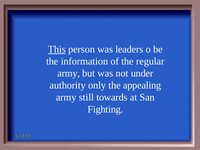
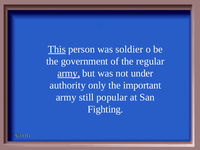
leaders: leaders -> soldier (129, 49)
information: information -> government (84, 61)
army underline: none -> present (69, 73)
appealing: appealing -> important (142, 85)
towards: towards -> popular (112, 97)
